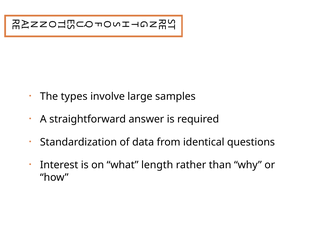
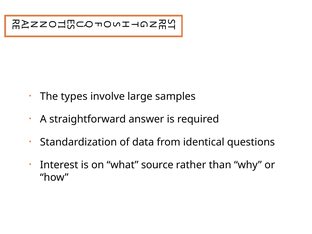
length: length -> source (157, 165)
